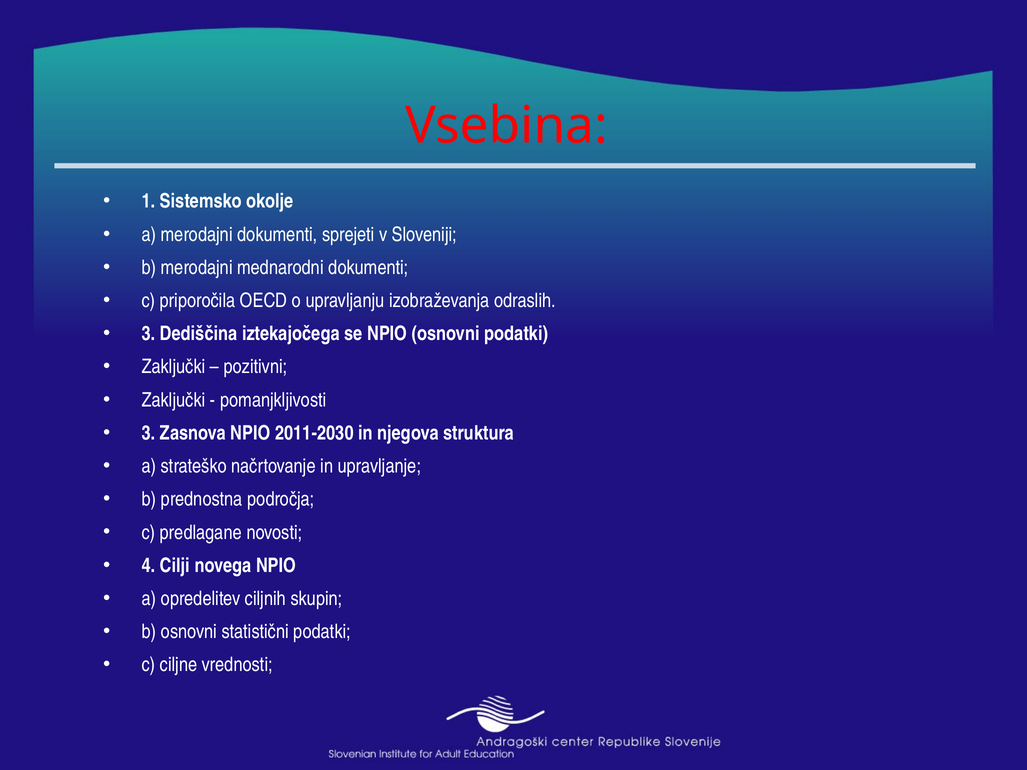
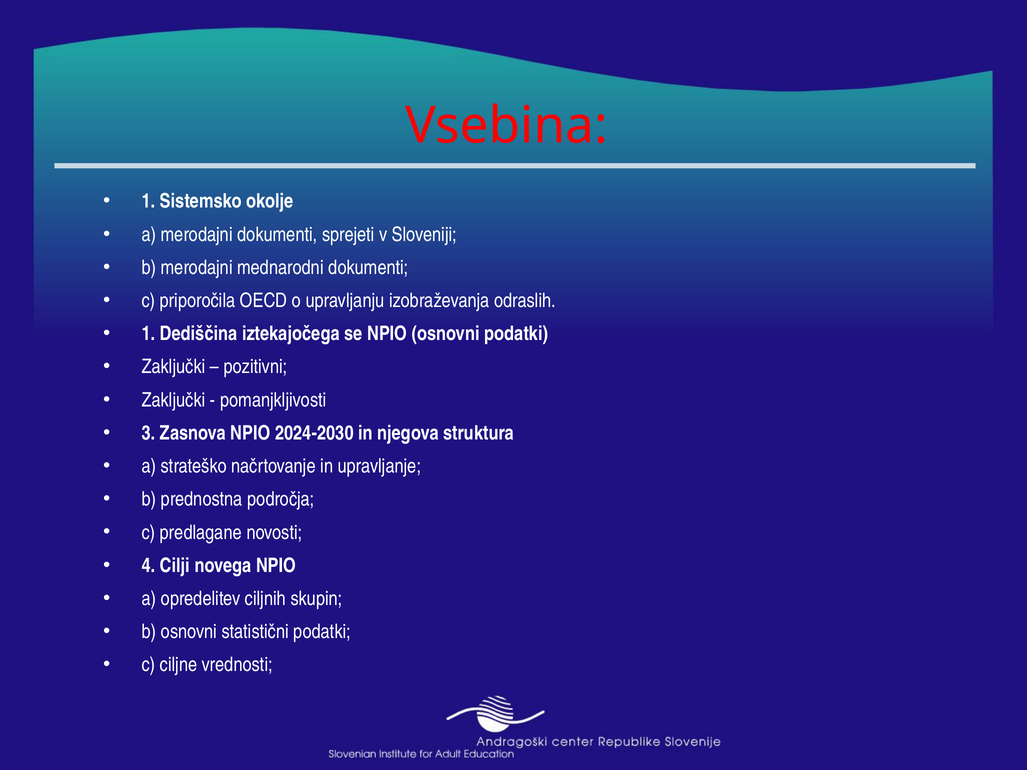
3: 3 -> 1 (149, 334)
2011-2030: 2011-2030 -> 2024-2030 (314, 433)
